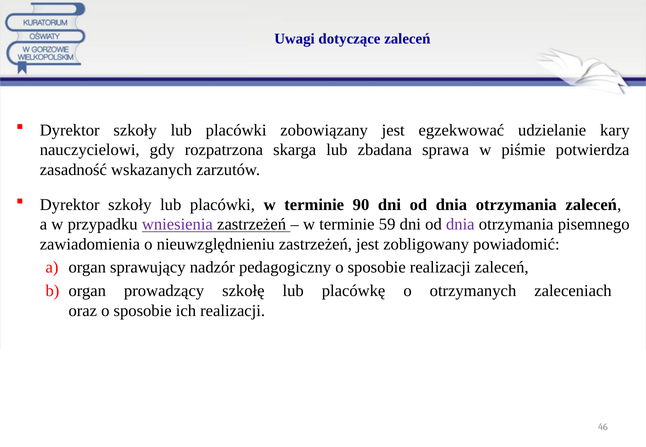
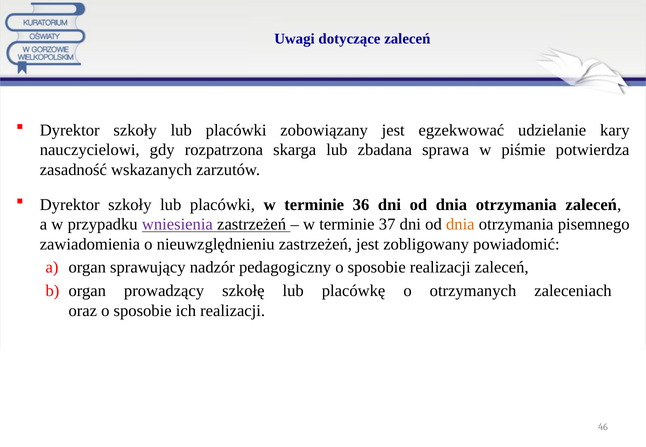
90: 90 -> 36 (361, 205)
59: 59 -> 37 (387, 225)
dnia colour: purple -> orange (460, 225)
